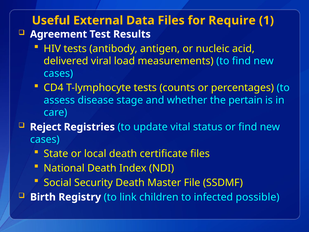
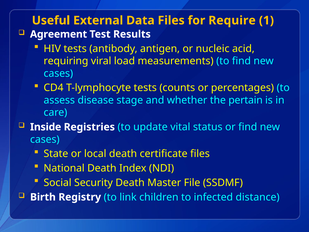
delivered: delivered -> requiring (66, 61)
Reject: Reject -> Inside (46, 127)
possible: possible -> distance (258, 197)
